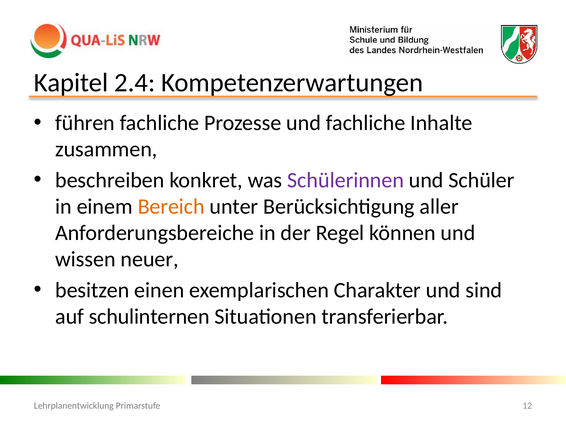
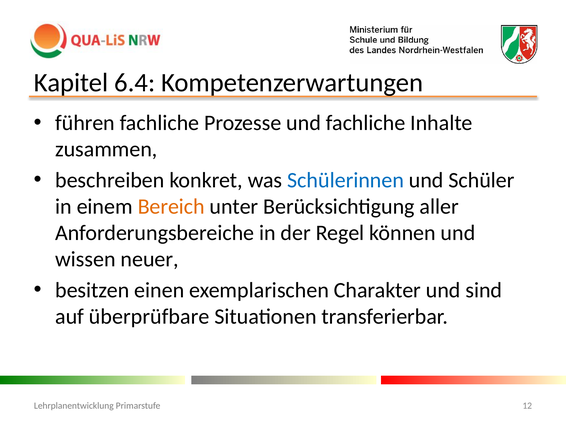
2.4: 2.4 -> 6.4 (135, 83)
Schülerinnen colour: purple -> blue (346, 180)
schulinternen: schulinternen -> überprüfbare (149, 316)
